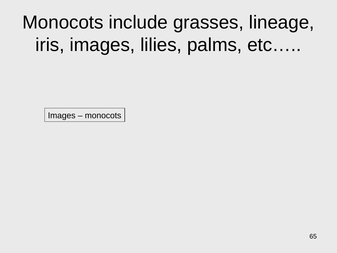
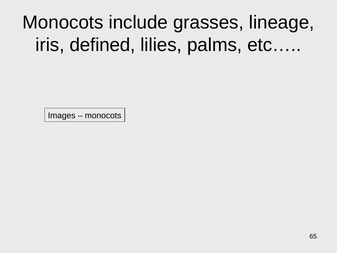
iris images: images -> defined (102, 45)
